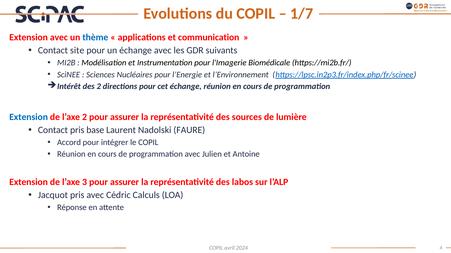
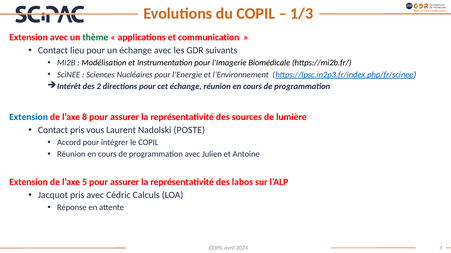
1/7: 1/7 -> 1/3 (302, 14)
thème colour: blue -> green (95, 37)
site: site -> lieu (77, 50)
l’axe 2: 2 -> 8 (85, 117)
base: base -> vous (95, 130)
FAURE: FAURE -> POSTE (189, 130)
3: 3 -> 5 (85, 183)
